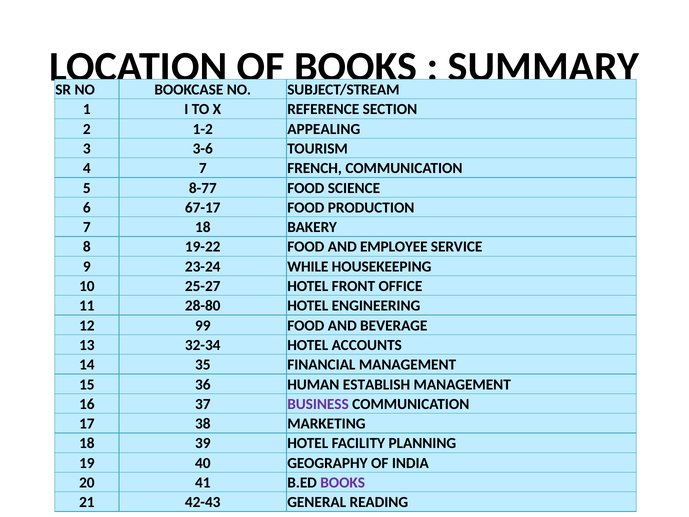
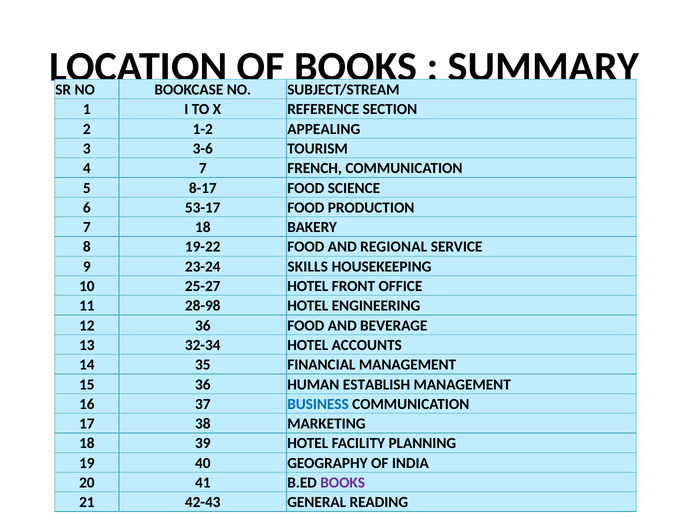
8-77: 8-77 -> 8-17 (203, 188)
67-17: 67-17 -> 53-17 (203, 208)
EMPLOYEE: EMPLOYEE -> REGIONAL (394, 247)
WHILE: WHILE -> SKILLS (308, 266)
28-80: 28-80 -> 28-98 (203, 306)
12 99: 99 -> 36 (203, 325)
BUSINESS colour: purple -> blue (318, 404)
